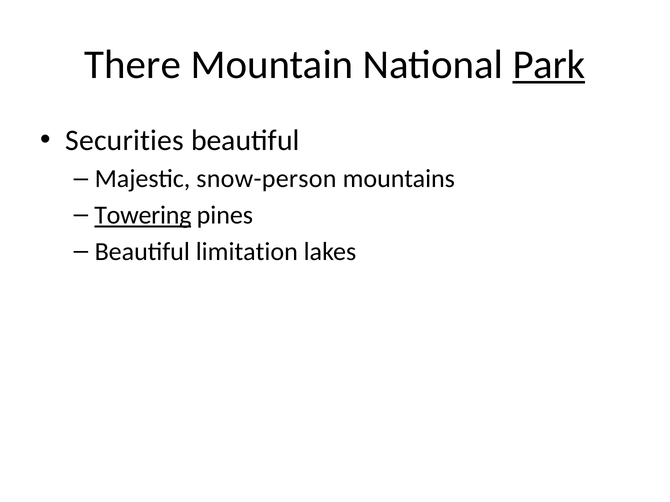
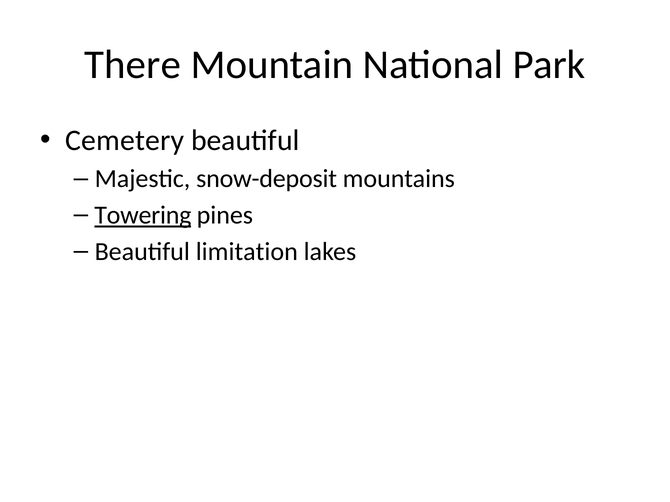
Park underline: present -> none (549, 65)
Securities: Securities -> Cemetery (125, 141)
snow-person: snow-person -> snow-deposit (267, 179)
